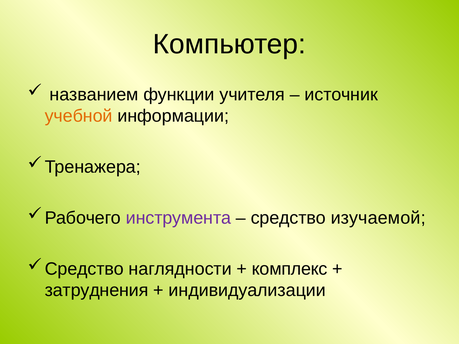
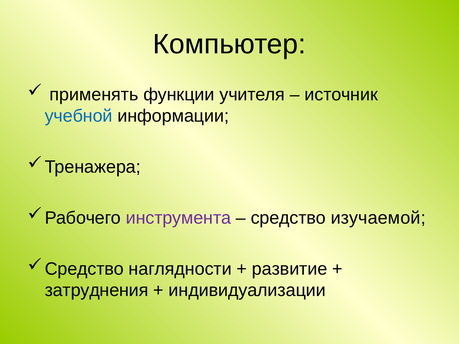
названием: названием -> применять (94, 95)
учебной colour: orange -> blue (79, 116)
комплекс: комплекс -> развитие (290, 269)
